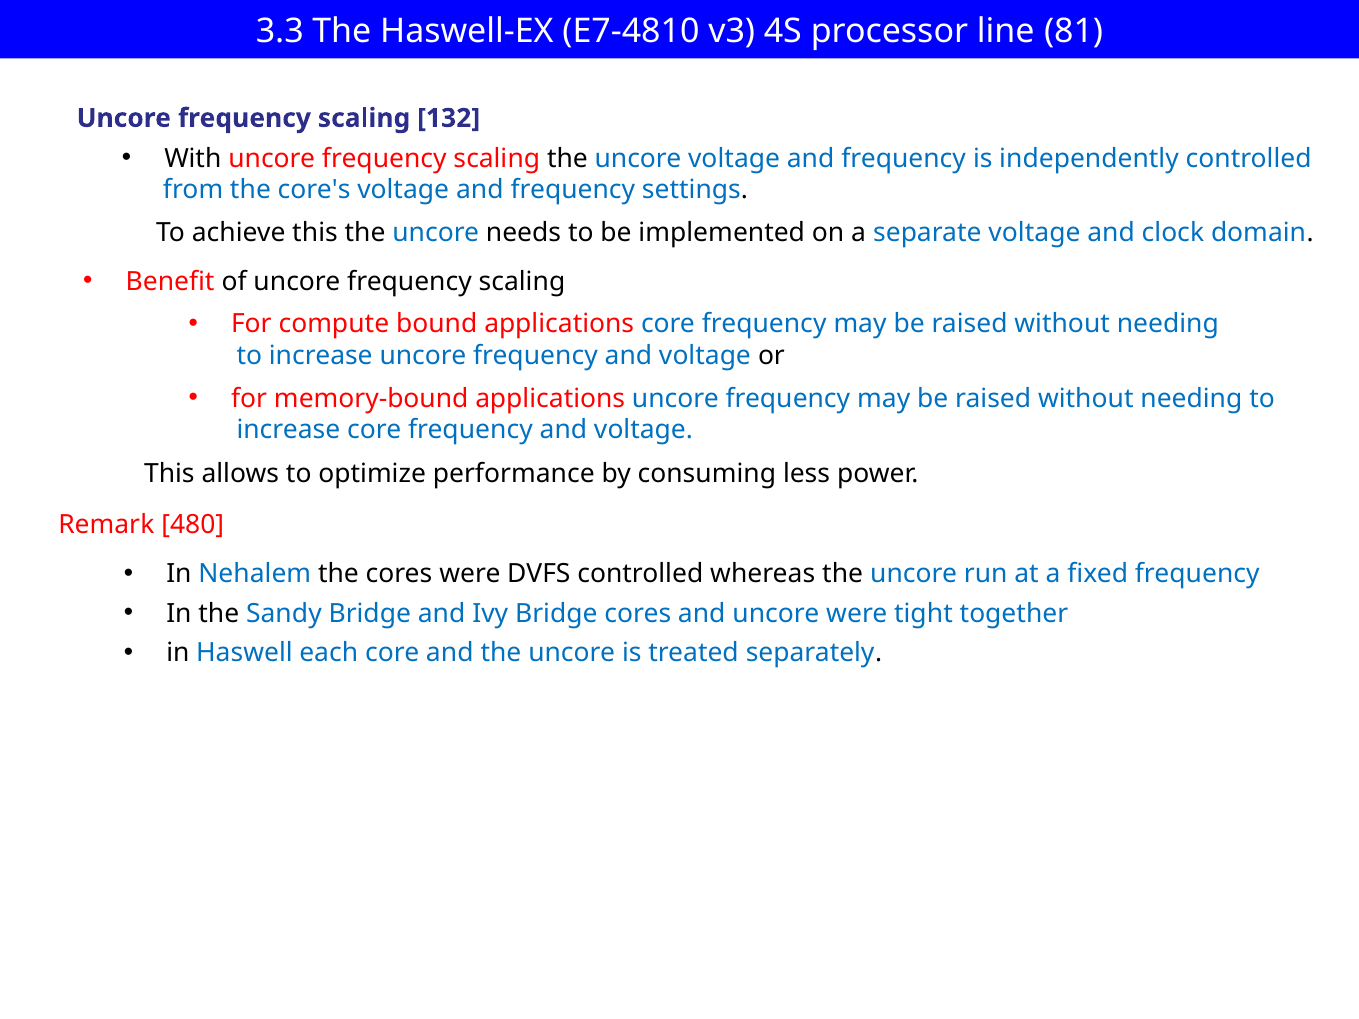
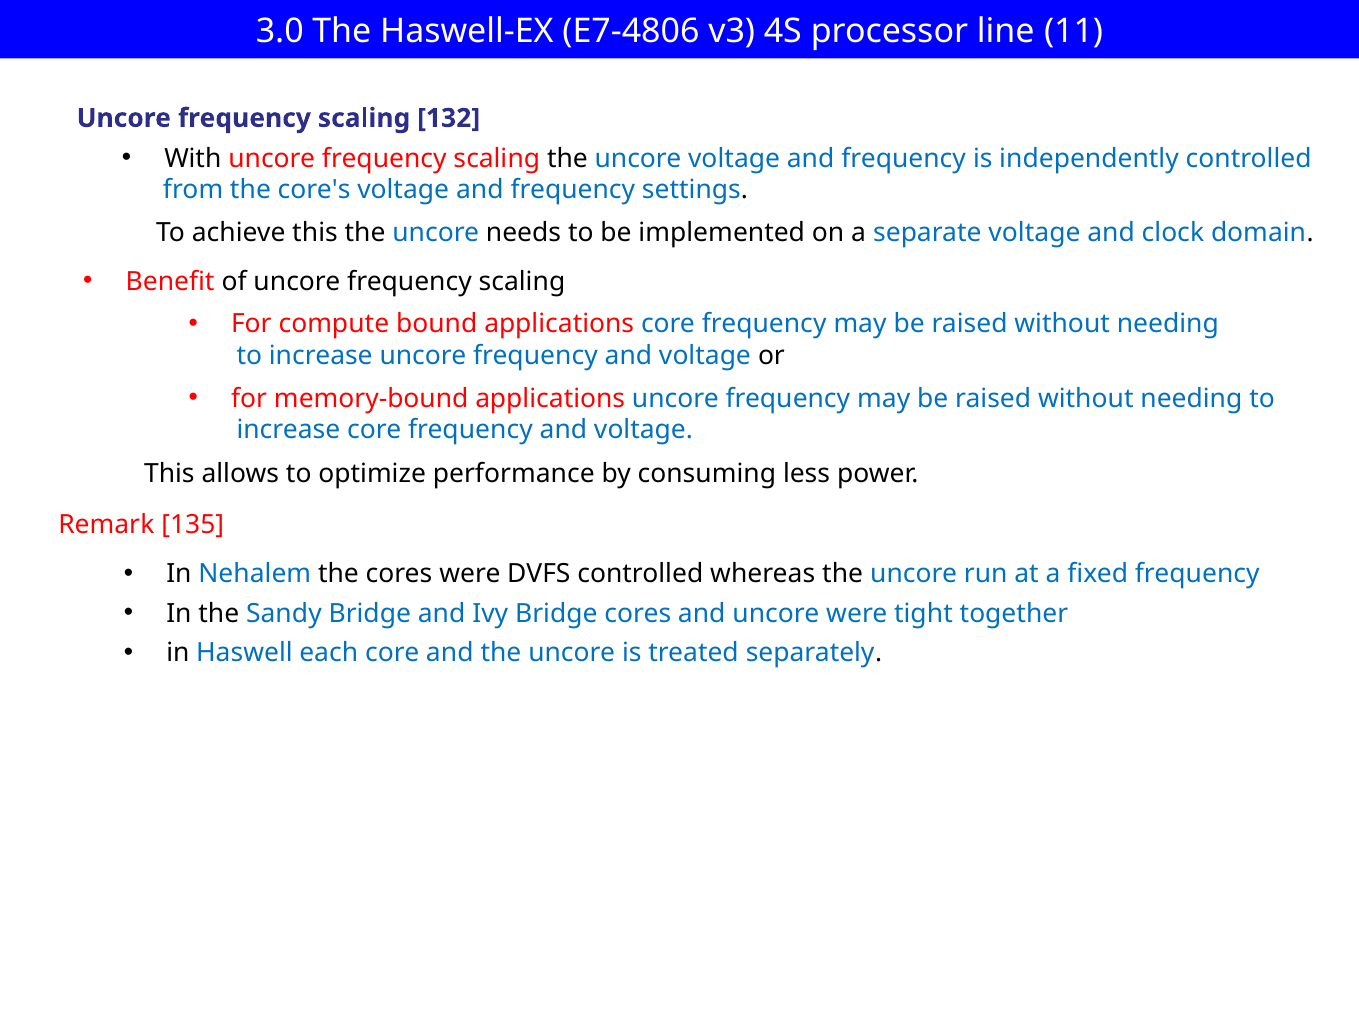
3.3: 3.3 -> 3.0 (280, 32)
E7-4810: E7-4810 -> E7-4806 (631, 32)
81: 81 -> 11 (1074, 32)
480: 480 -> 135 (193, 525)
